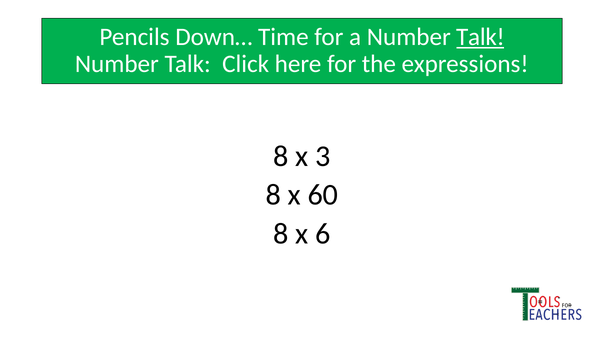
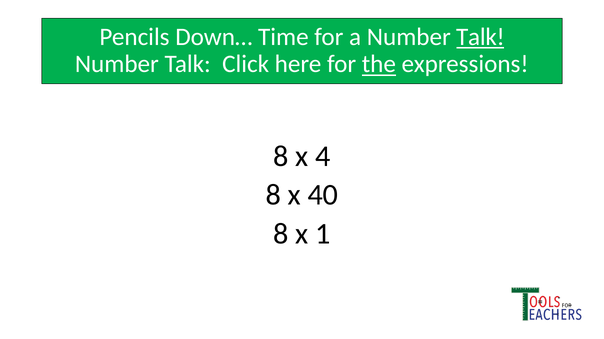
the underline: none -> present (379, 64)
3: 3 -> 4 (323, 156)
60: 60 -> 40 (323, 195)
6: 6 -> 1 (323, 234)
